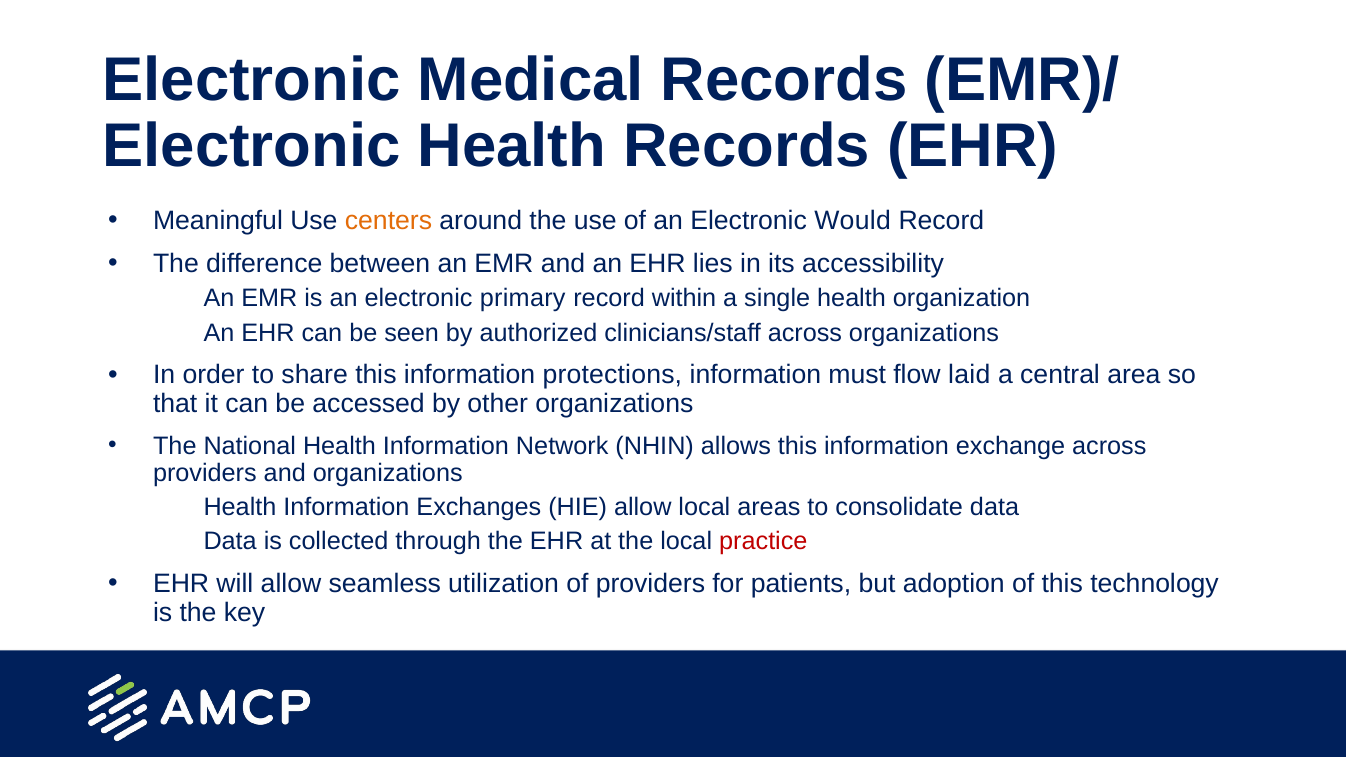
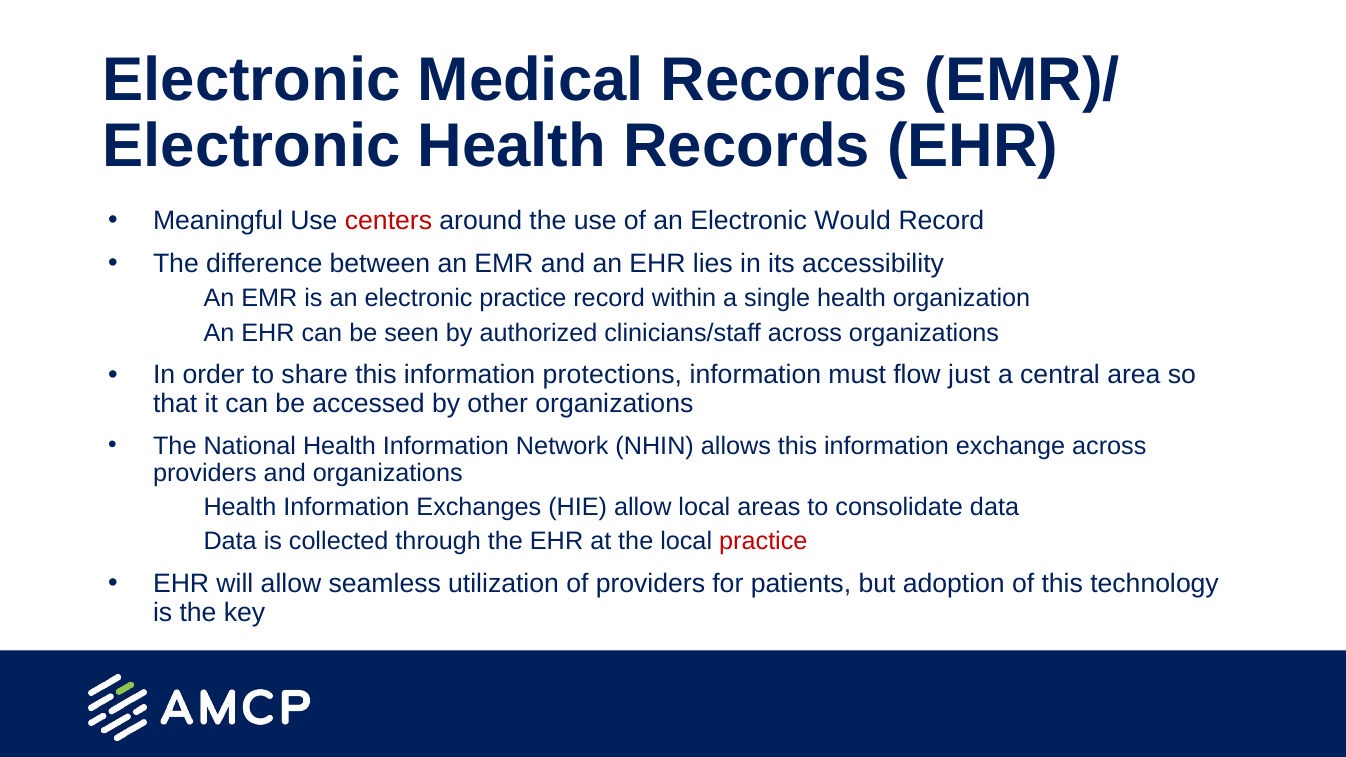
centers colour: orange -> red (388, 221)
electronic primary: primary -> practice (523, 299)
laid: laid -> just (969, 375)
